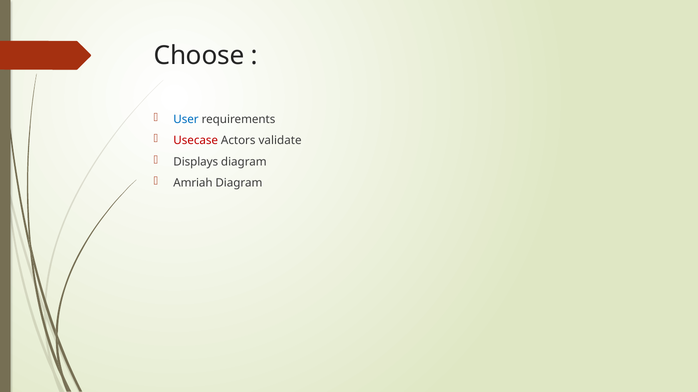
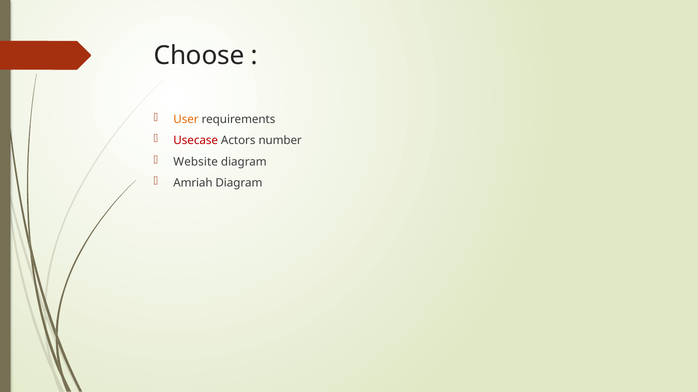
User colour: blue -> orange (186, 119)
validate: validate -> number (280, 141)
Displays: Displays -> Website (196, 162)
